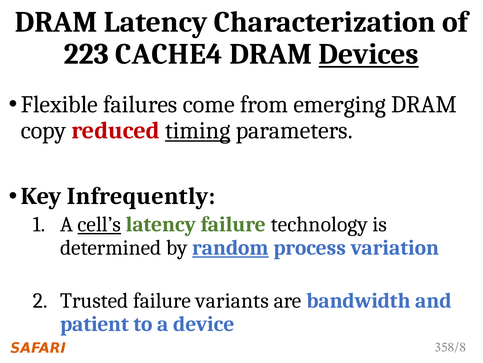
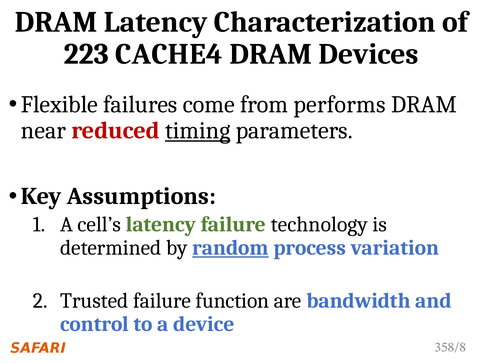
Devices underline: present -> none (369, 54)
emerging: emerging -> performs (339, 104)
copy: copy -> near (43, 130)
Infrequently: Infrequently -> Assumptions (141, 196)
cell’s underline: present -> none (99, 224)
variants: variants -> function (232, 300)
patient: patient -> control (95, 323)
